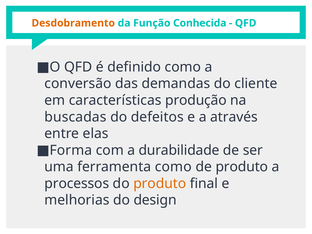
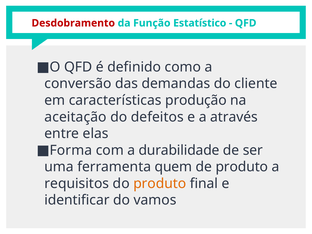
Desdobramento colour: orange -> red (73, 23)
Conhecida: Conhecida -> Estatístico (200, 23)
buscadas: buscadas -> aceitação (76, 117)
ferramenta como: como -> quem (173, 167)
processos: processos -> requisitos (77, 184)
melhorias: melhorias -> identificar (77, 200)
design: design -> vamos (155, 200)
